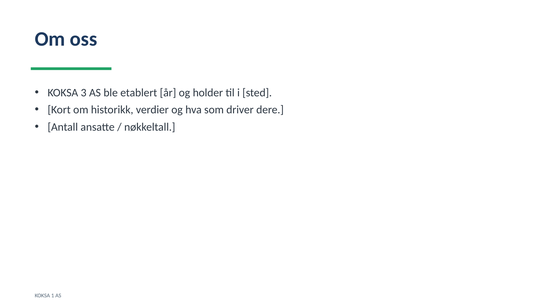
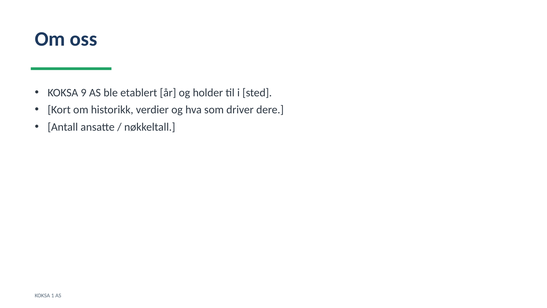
3: 3 -> 9 (84, 93)
